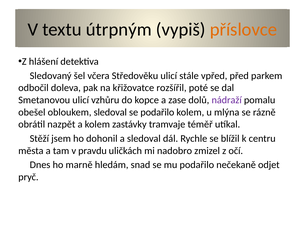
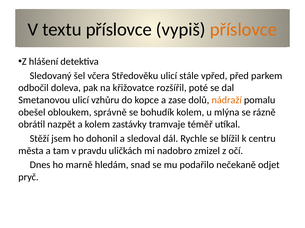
textu útrpným: útrpným -> příslovce (119, 30)
nádraží colour: purple -> orange (227, 100)
obloukem sledoval: sledoval -> správně (110, 113)
se podařilo: podařilo -> bohudík (157, 113)
